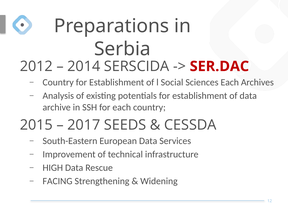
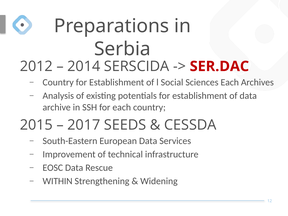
HIGH: HIGH -> EOSC (53, 168)
FACING: FACING -> WITHIN (58, 181)
